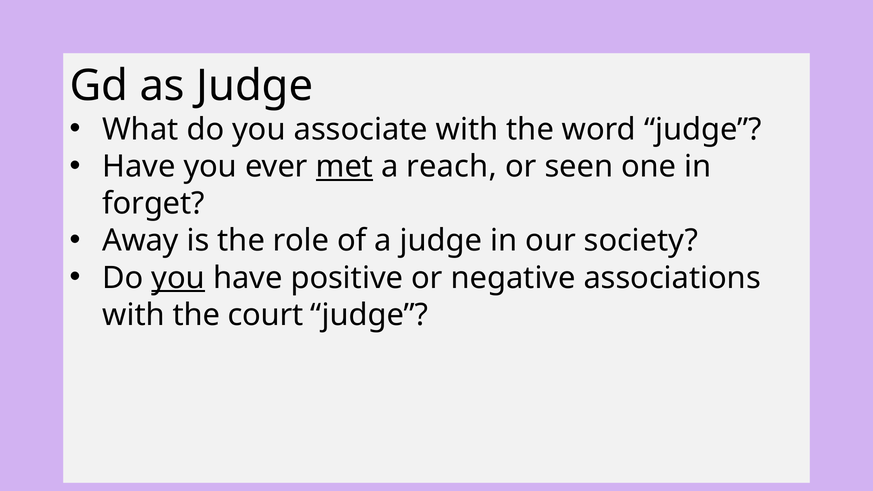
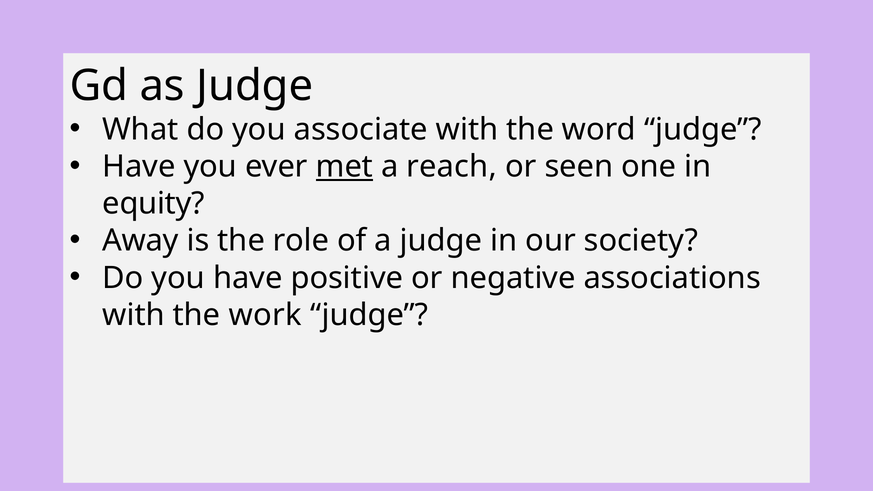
forget: forget -> equity (154, 204)
you underline: present -> none (178, 278)
court: court -> work (265, 315)
